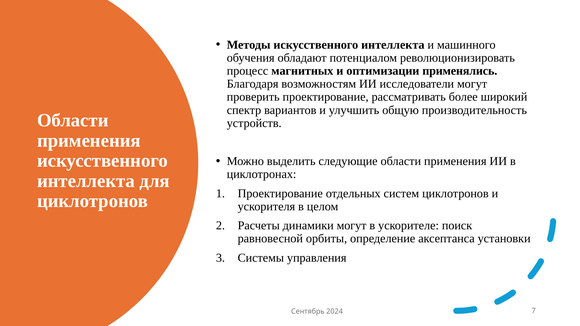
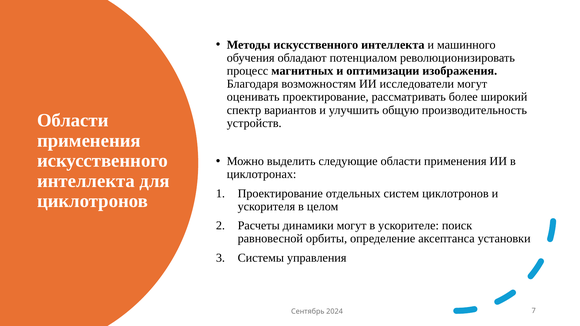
применялись: применялись -> изображения (460, 71)
проверить: проверить -> оценивать (253, 97)
